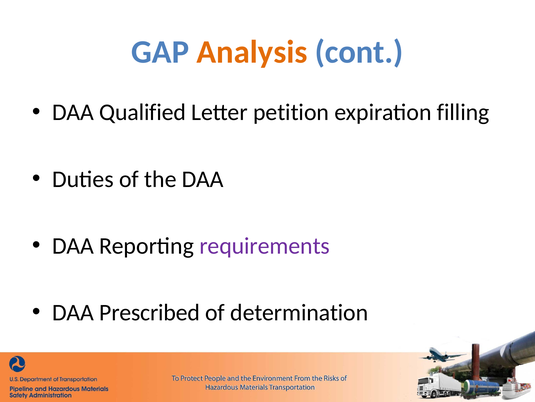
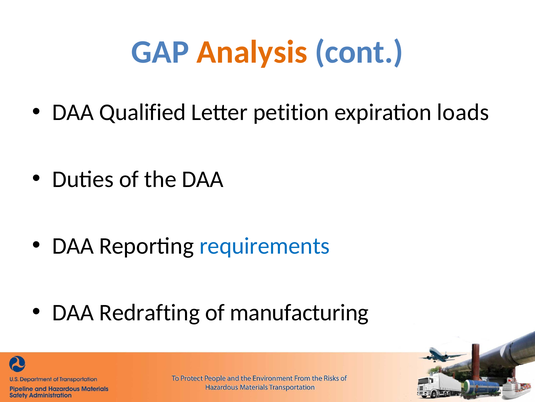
filling: filling -> loads (463, 112)
requirements colour: purple -> blue (265, 245)
Prescribed: Prescribed -> Redrafting (150, 312)
determination: determination -> manufacturing (299, 312)
